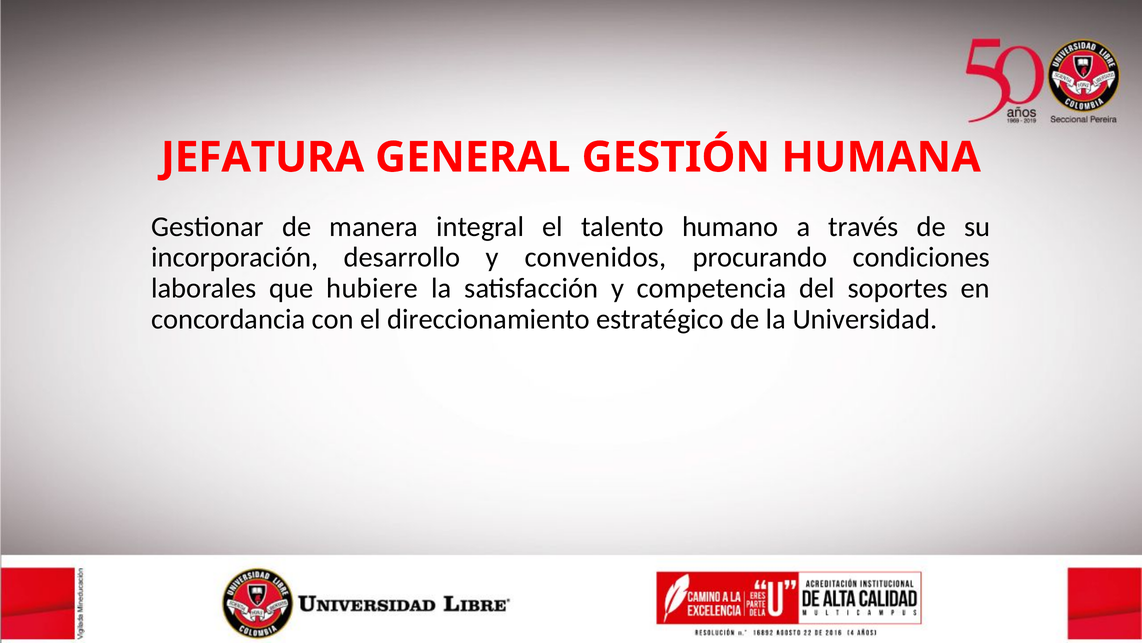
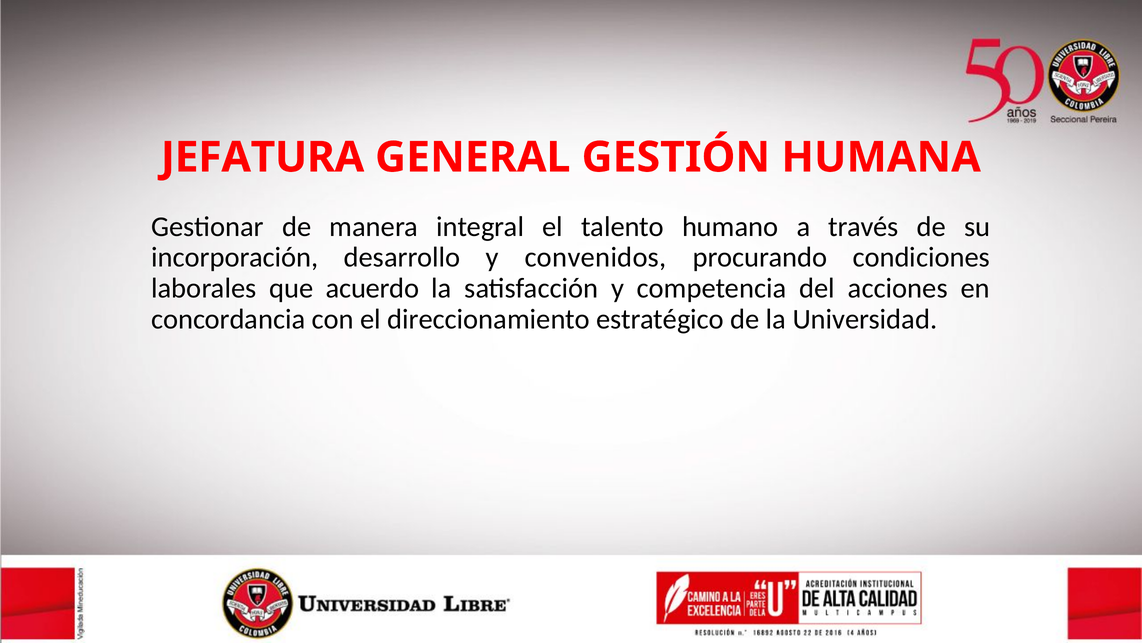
hubiere: hubiere -> acuerdo (372, 288)
soportes: soportes -> acciones (898, 288)
